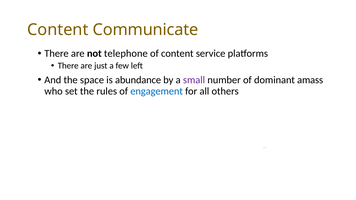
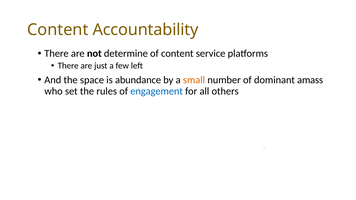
Communicate: Communicate -> Accountability (146, 30)
telephone: telephone -> determine (126, 54)
small colour: purple -> orange (194, 80)
